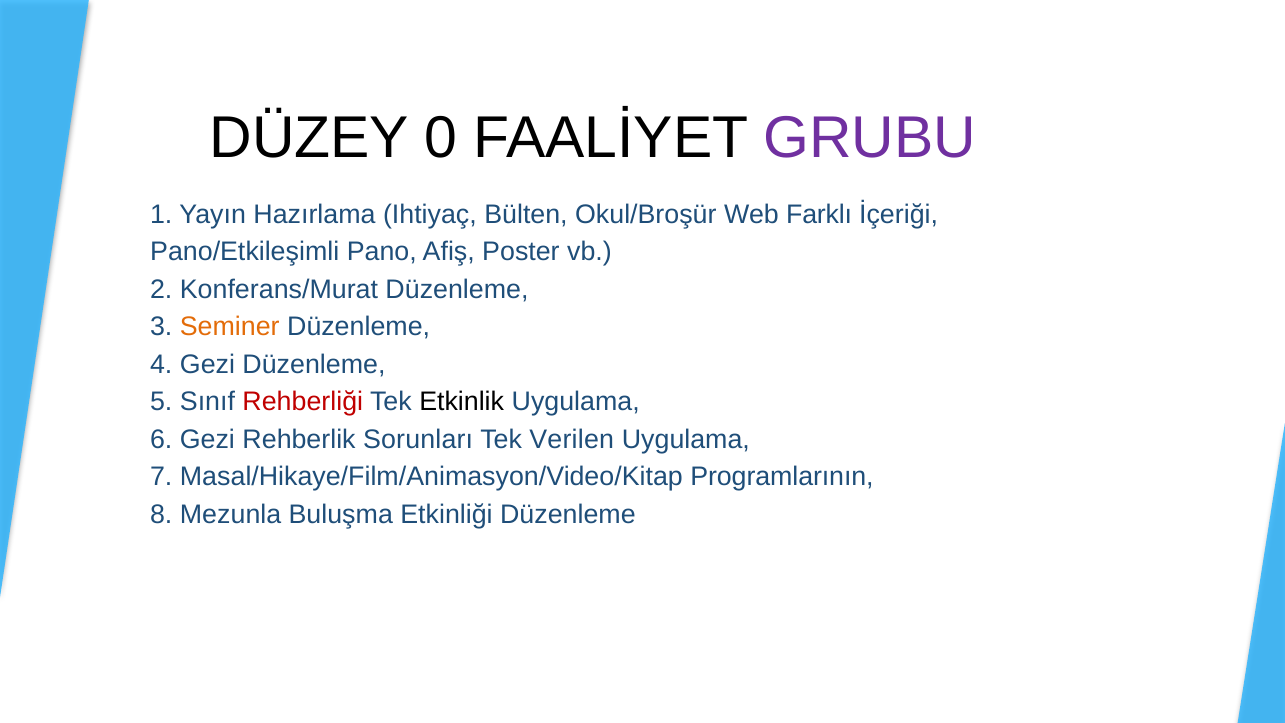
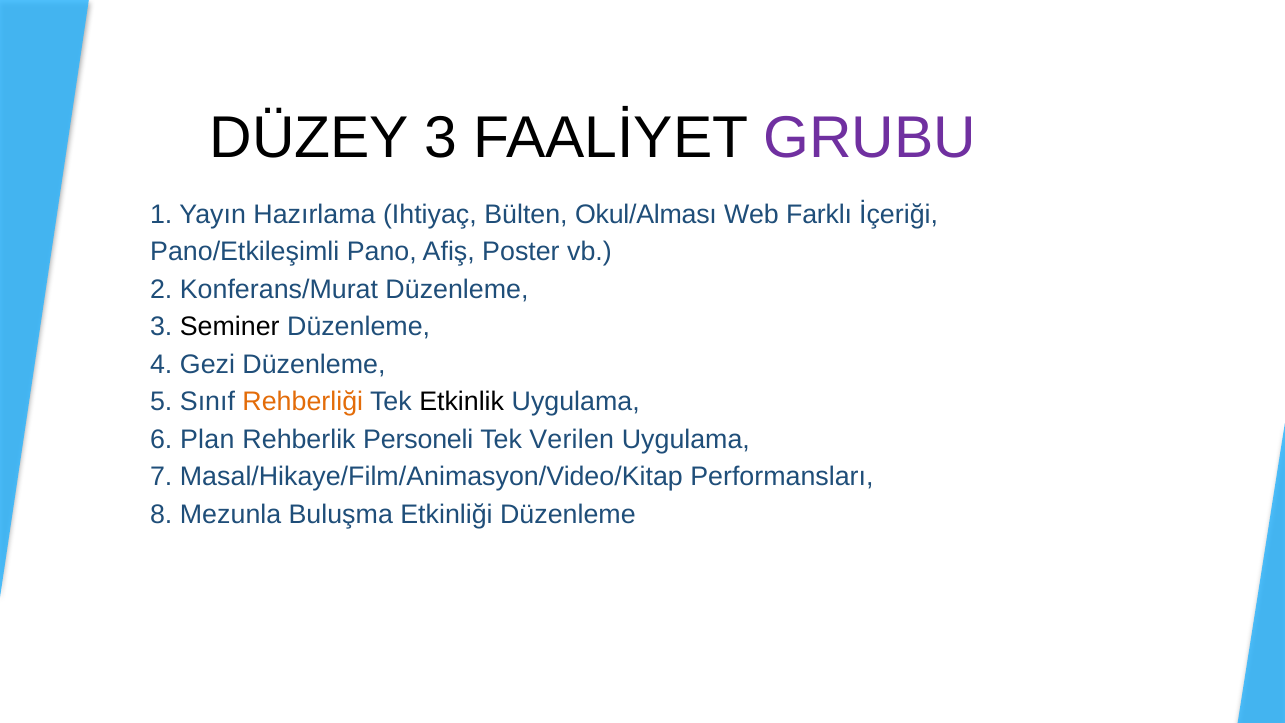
DÜZEY 0: 0 -> 3 (441, 138)
Okul/Broşür: Okul/Broşür -> Okul/Alması (646, 214)
Seminer colour: orange -> black (230, 327)
Rehberliği colour: red -> orange (303, 402)
6 Gezi: Gezi -> Plan (207, 439)
Sorunları: Sorunları -> Personeli (418, 439)
Programlarının: Programlarının -> Performansları (782, 477)
